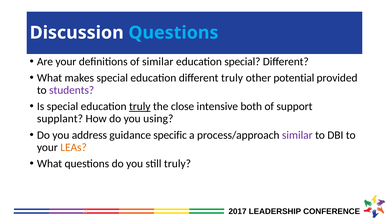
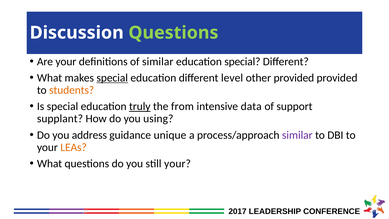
Questions colour: light blue -> light green (173, 33)
special underline: none -> present (112, 78)
different truly: truly -> level (232, 78)
other potential: potential -> provided (294, 78)
students colour: purple -> orange (72, 90)
close: close -> from (182, 106)
both: both -> data (251, 106)
specific: specific -> unique (170, 135)
still truly: truly -> your (177, 163)
